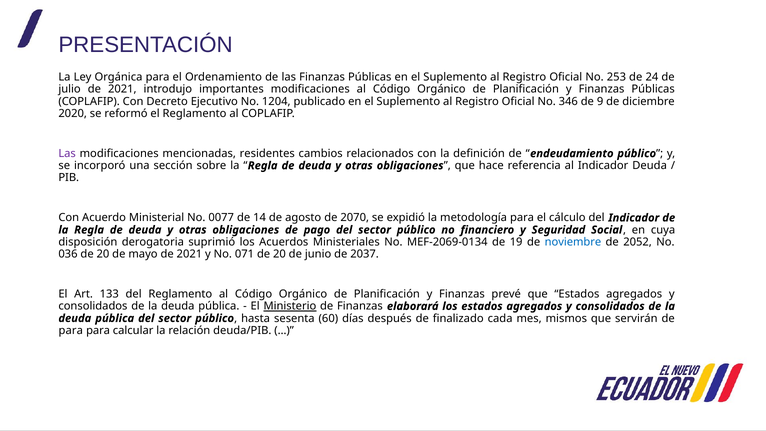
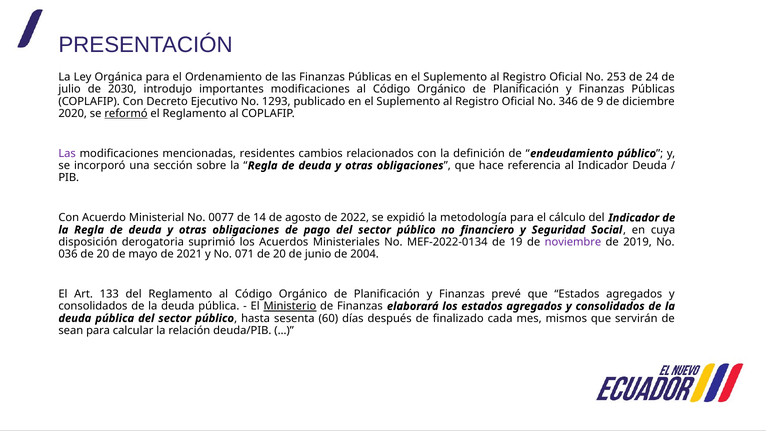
julio de 2021: 2021 -> 2030 (122, 89)
1204: 1204 -> 1293 (276, 101)
reformó underline: none -> present (126, 113)
2070: 2070 -> 2022 (355, 218)
MEF-2069-0134: MEF-2069-0134 -> MEF-2022-0134 (447, 242)
noviembre colour: blue -> purple (573, 242)
2052: 2052 -> 2019 (638, 242)
2037: 2037 -> 2004 (365, 254)
para: para -> sean (71, 330)
